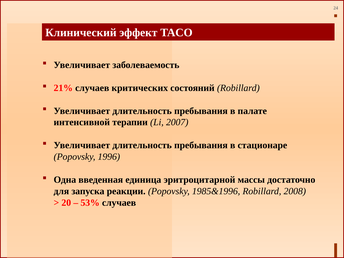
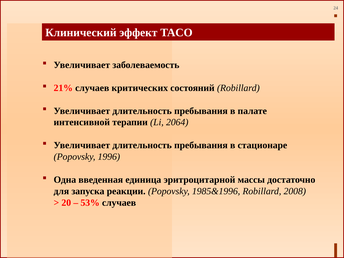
2007: 2007 -> 2064 (177, 122)
